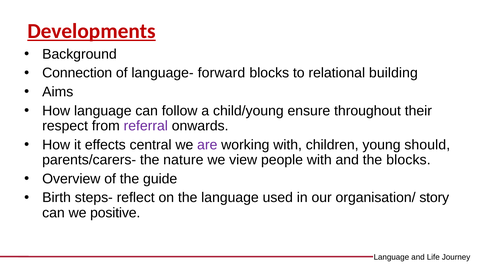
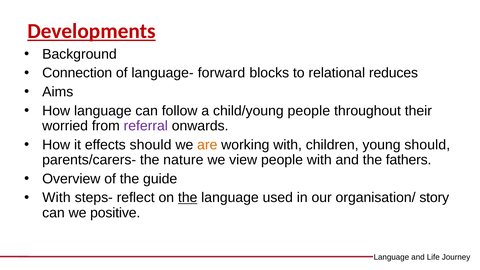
building: building -> reduces (393, 73)
child/young ensure: ensure -> people (309, 111)
respect: respect -> worried (65, 126)
effects central: central -> should (151, 145)
are colour: purple -> orange (207, 145)
the blocks: blocks -> fathers (409, 160)
Birth: Birth -> With (56, 198)
the underline: none -> present (188, 198)
